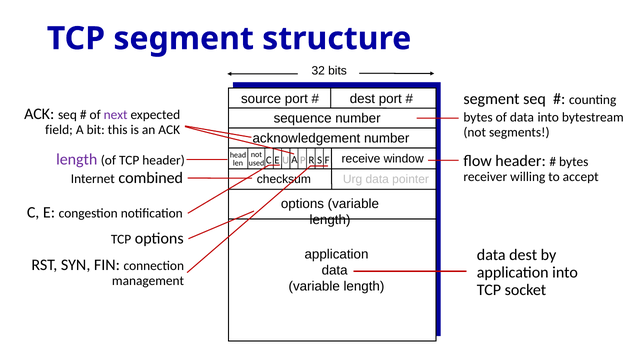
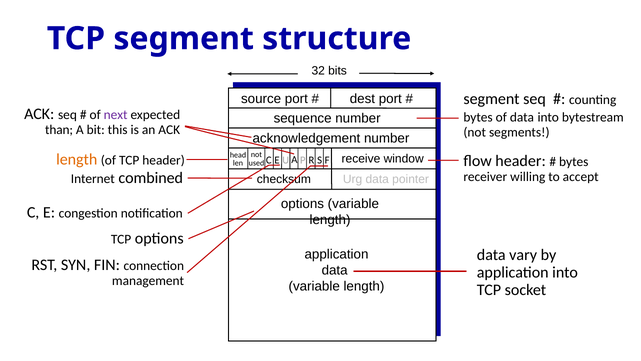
field: field -> than (59, 129)
length colour: purple -> orange (77, 159)
data dest: dest -> vary (523, 255)
